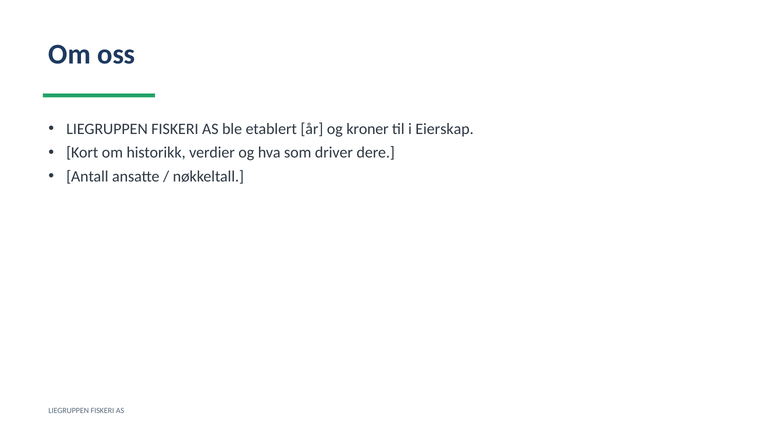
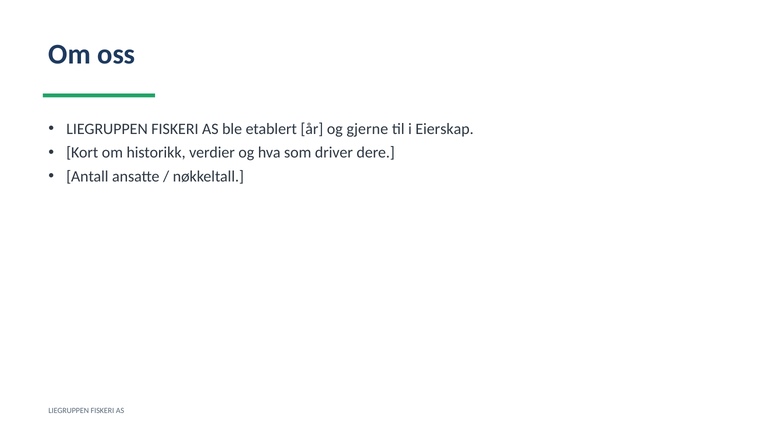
kroner: kroner -> gjerne (367, 129)
